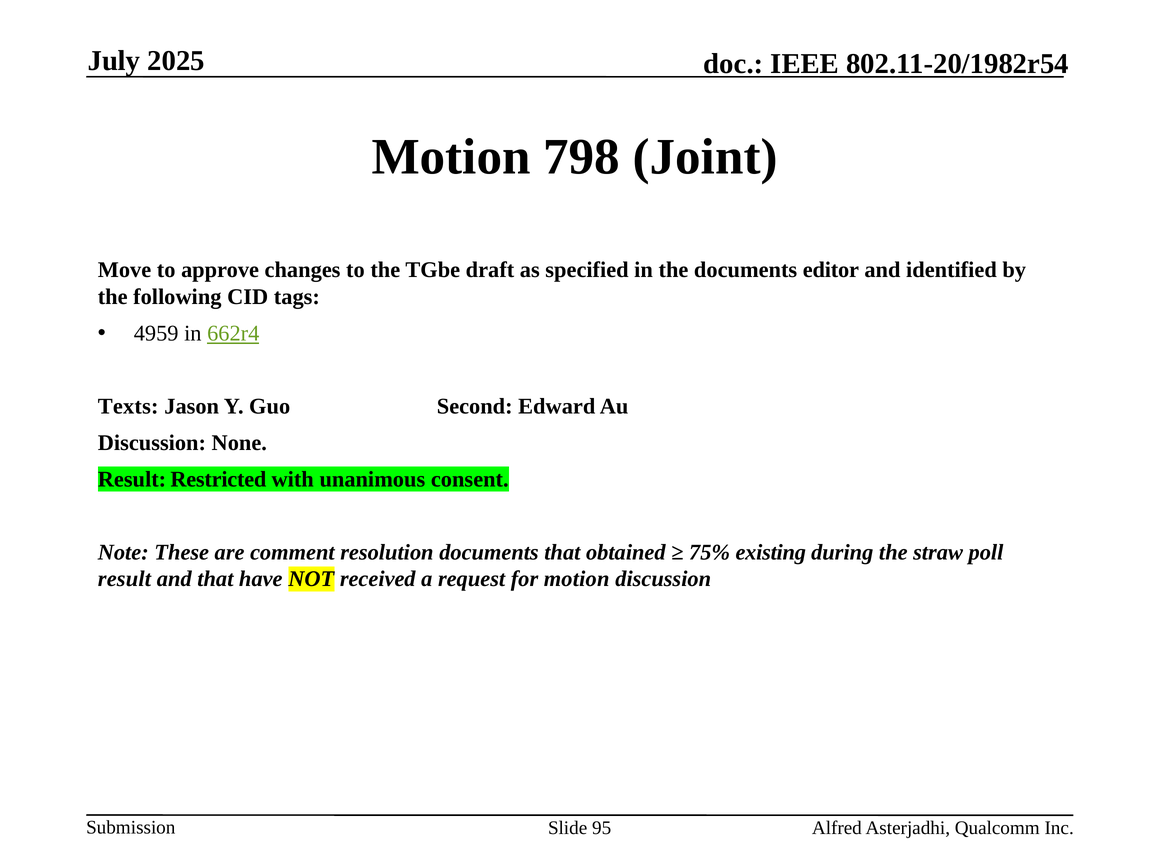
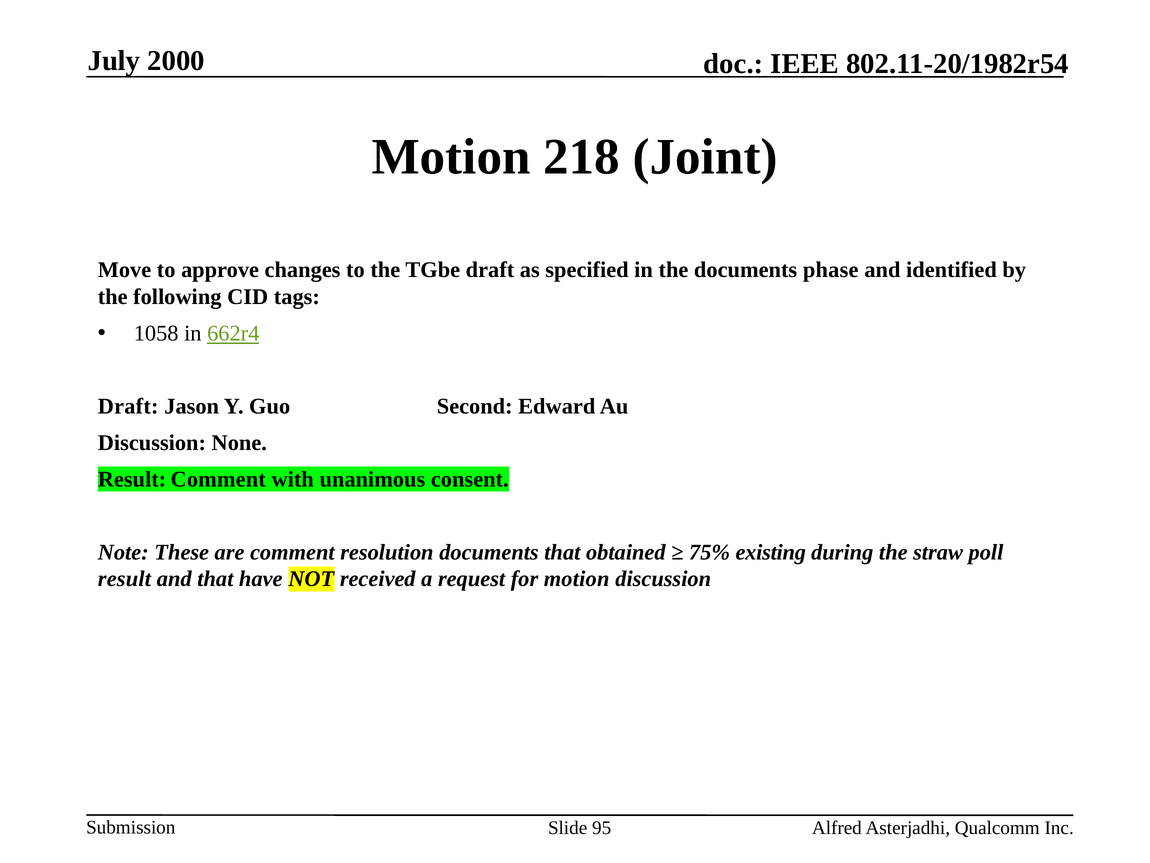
2025: 2025 -> 2000 (176, 61)
798: 798 -> 218 (582, 157)
editor: editor -> phase (831, 270)
4959: 4959 -> 1058 (156, 333)
Texts: Texts -> Draft (128, 406)
Result Restricted: Restricted -> Comment (218, 479)
